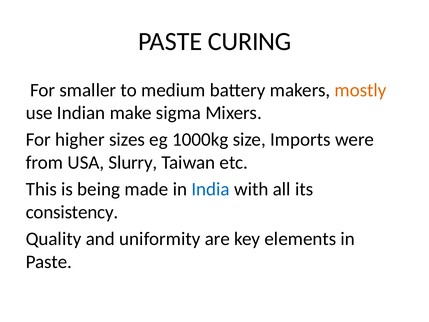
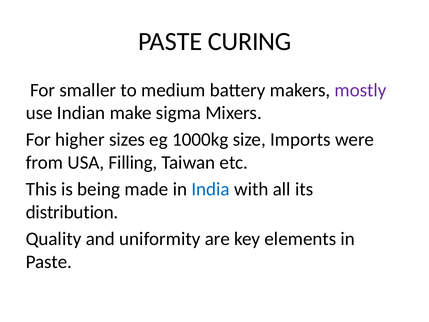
mostly colour: orange -> purple (361, 90)
Slurry: Slurry -> Filling (133, 162)
consistency: consistency -> distribution (72, 212)
